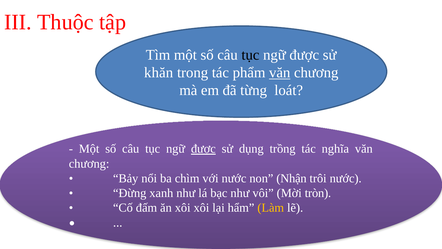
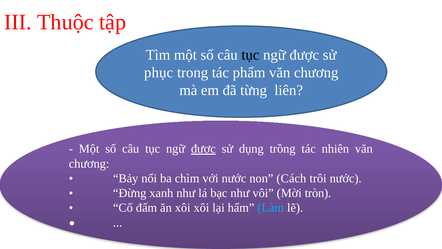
khăn: khăn -> phục (159, 73)
văn underline: present -> none (280, 73)
loát: loát -> liên (289, 90)
nghĩa: nghĩa -> nhiên (335, 149)
Nhận: Nhận -> Cách (291, 178)
Làm colour: yellow -> light blue (271, 208)
